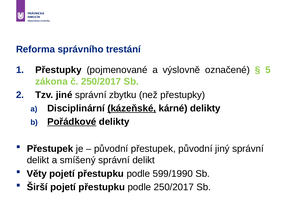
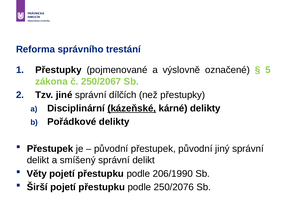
č 250/2017: 250/2017 -> 250/2067 (101, 82)
zbytku: zbytku -> dílčích (123, 95)
Pořádkové underline: present -> none (72, 122)
599/1990: 599/1990 -> 206/1990 (173, 174)
podle 250/2017: 250/2017 -> 250/2076 (174, 187)
